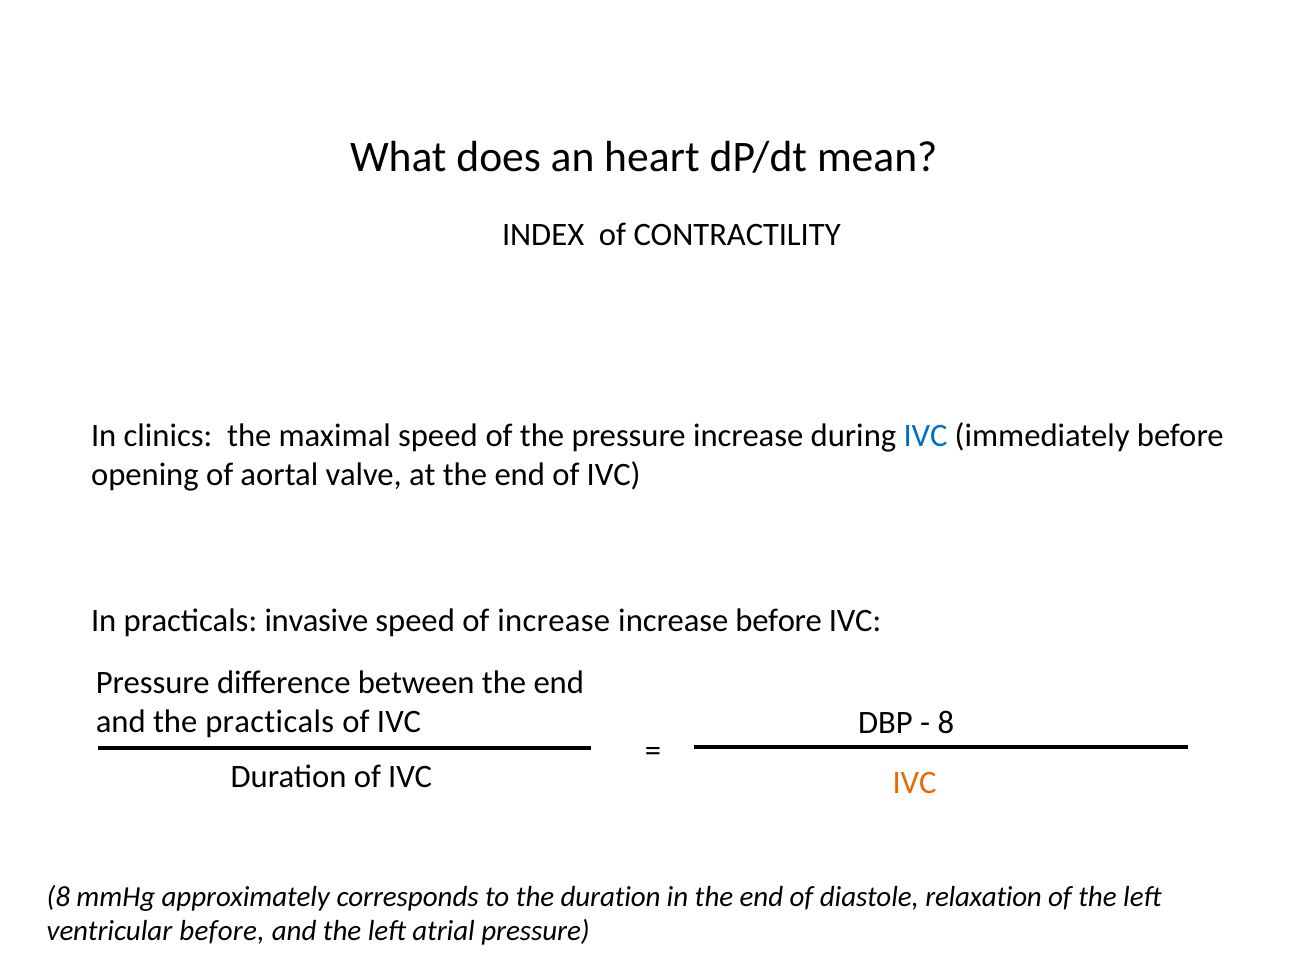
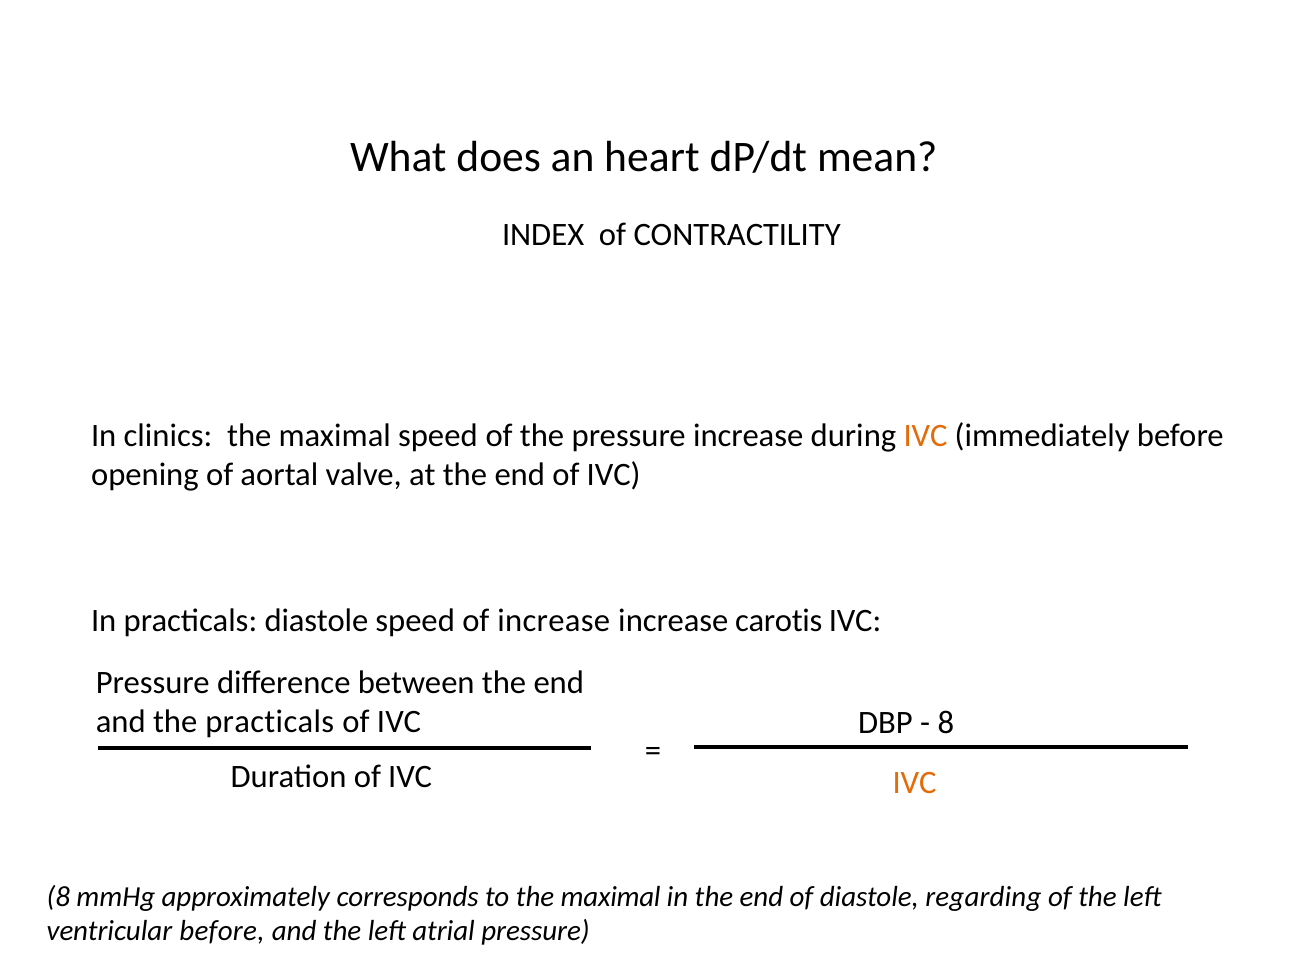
IVC colour: blue -> orange (926, 436)
practicals invasive: invasive -> diastole (316, 621)
increase before: before -> carotis (779, 621)
to the duration: duration -> maximal (611, 896)
relaxation: relaxation -> regarding (983, 896)
